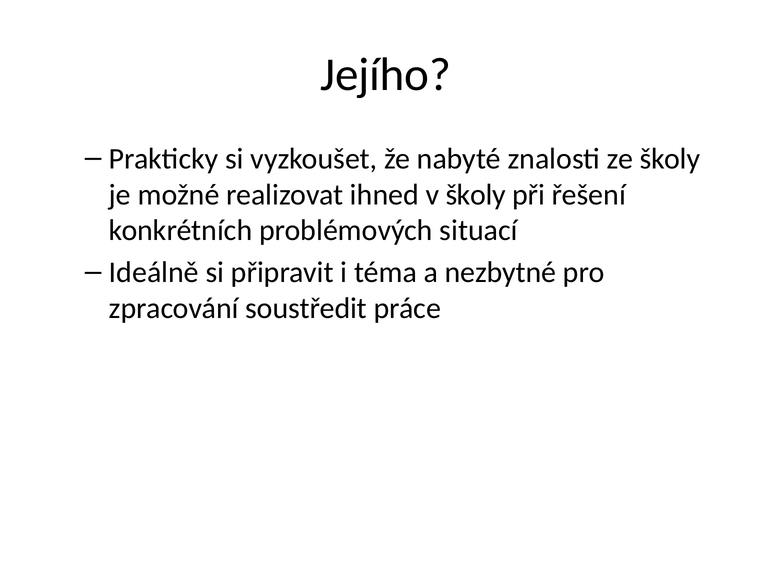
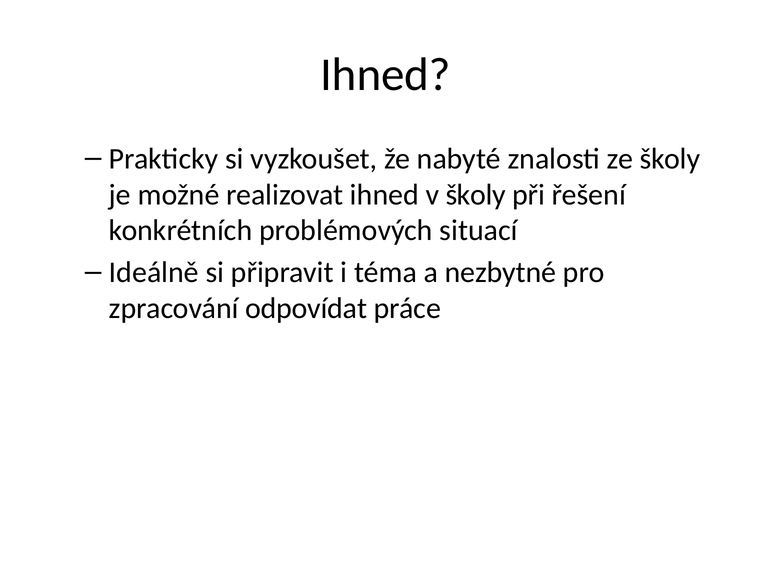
Jejího: Jejího -> Ihned (386, 75)
soustředit: soustředit -> odpovídat (306, 308)
